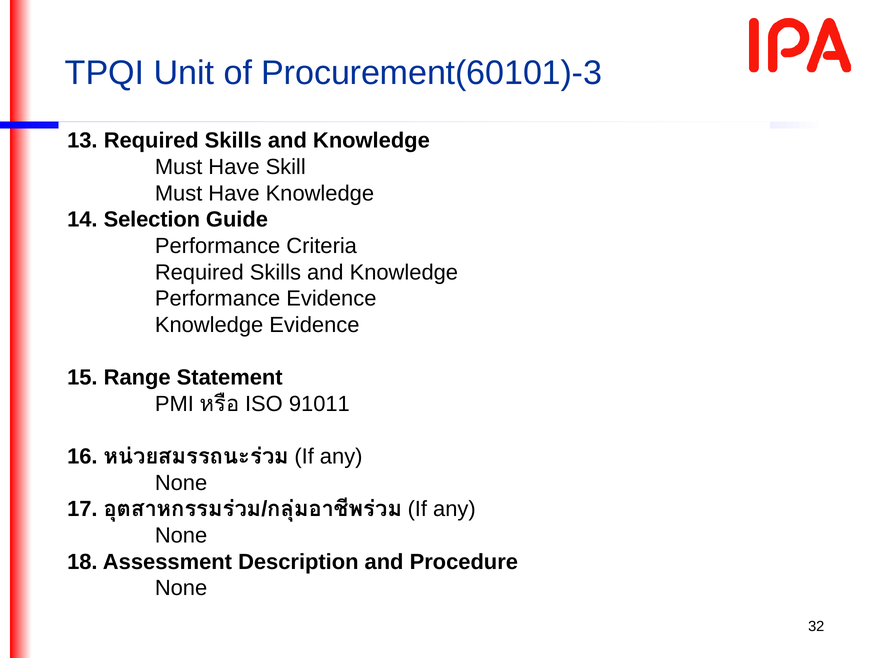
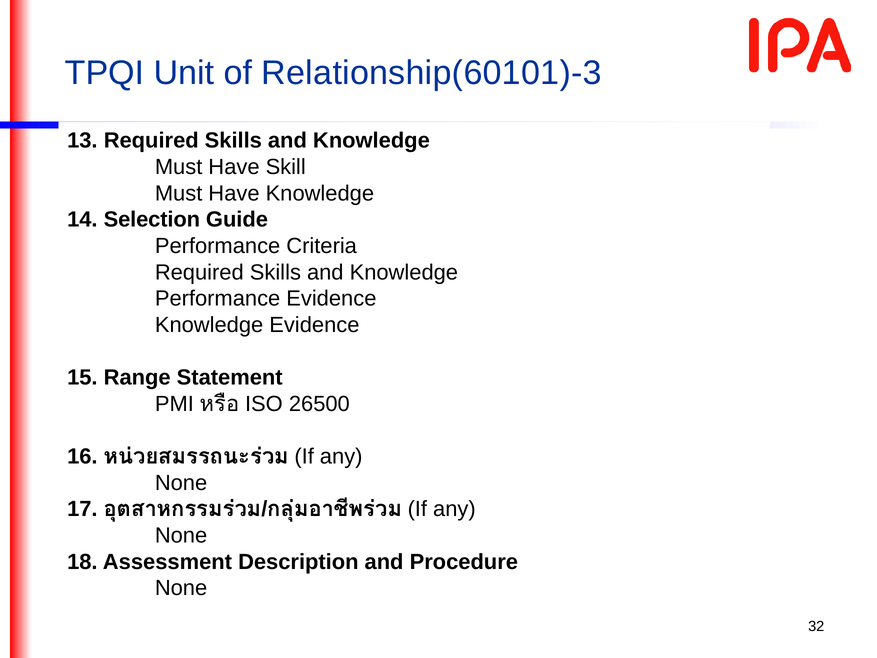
Procurement(60101)-3: Procurement(60101)-3 -> Relationship(60101)-3 (432, 73)
91011: 91011 -> 26500 (319, 404)
